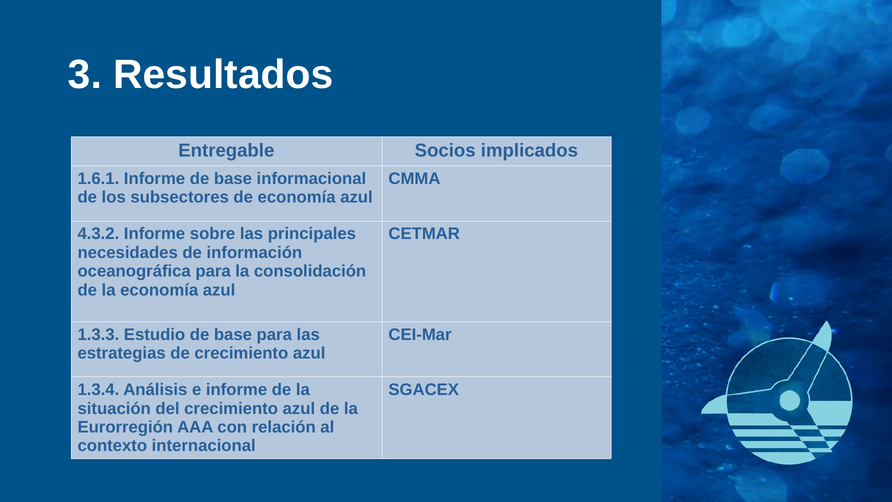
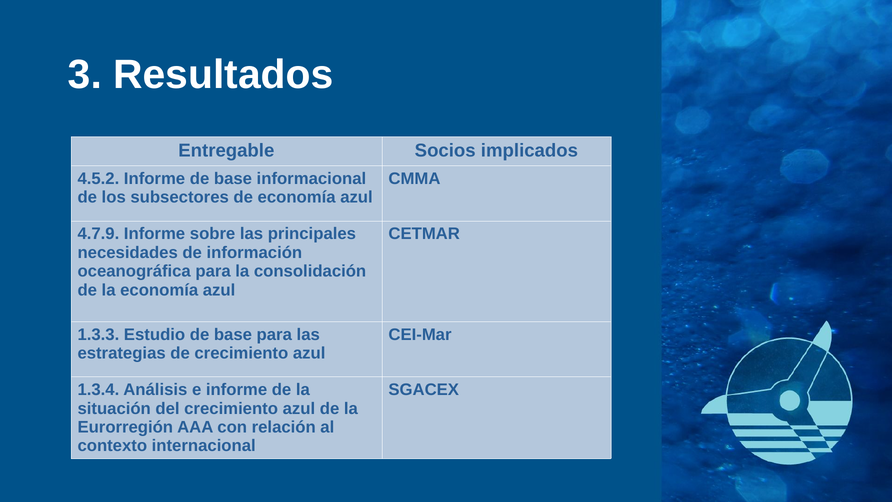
1.6.1: 1.6.1 -> 4.5.2 (98, 179)
4.3.2: 4.3.2 -> 4.7.9 (98, 234)
